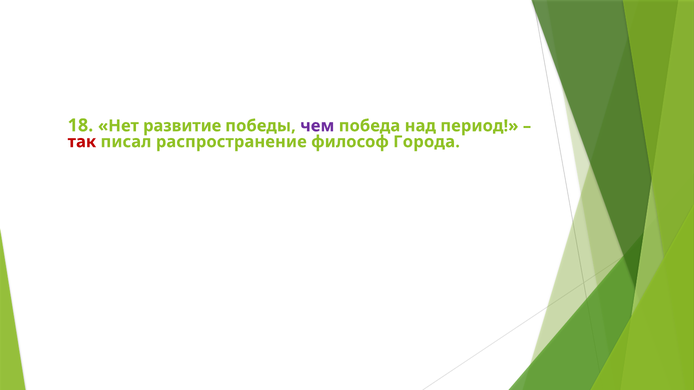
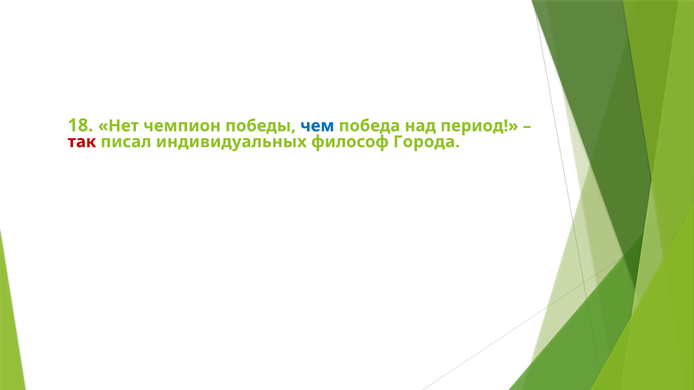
развитие: развитие -> чемпион (182, 126)
чем colour: purple -> blue (317, 126)
распространение: распространение -> индивидуальных (231, 142)
